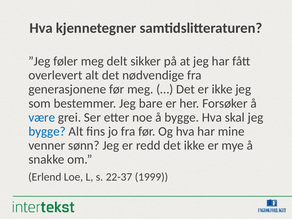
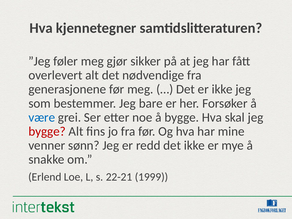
delt: delt -> gjør (117, 61)
bygge colour: blue -> red (47, 131)
22-37: 22-37 -> 22-21 (119, 177)
